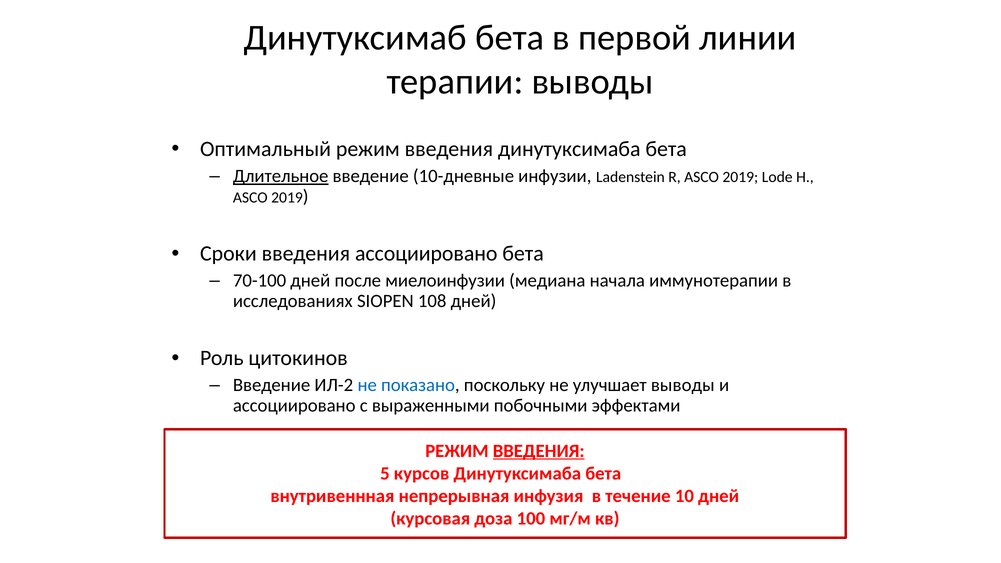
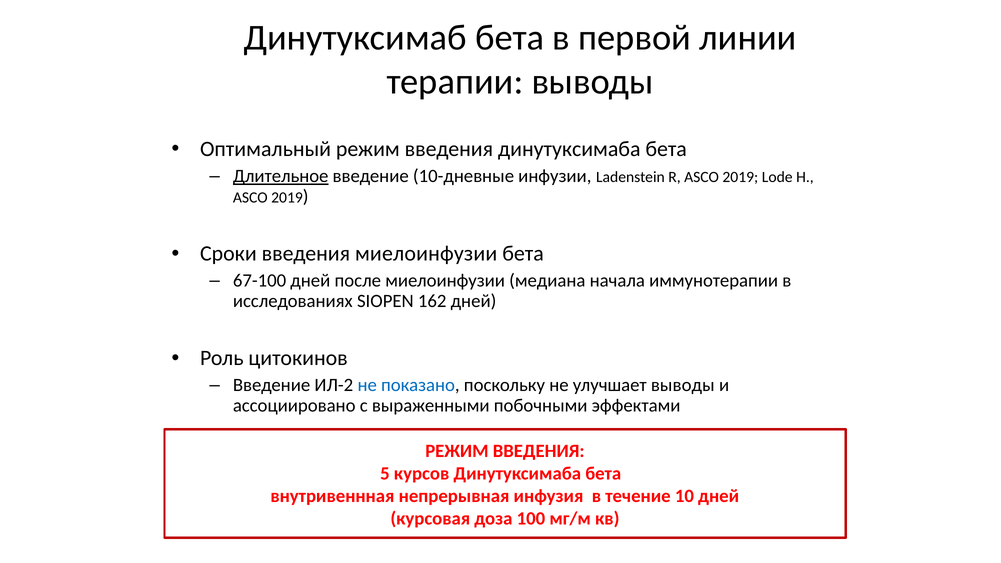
введения ассоциировано: ассоциировано -> миелоинфузии (426, 254)
70-100: 70-100 -> 67-100 (260, 281)
108: 108 -> 162 (432, 301)
ВВЕДЕНИЯ underline: present -> none (539, 451)
